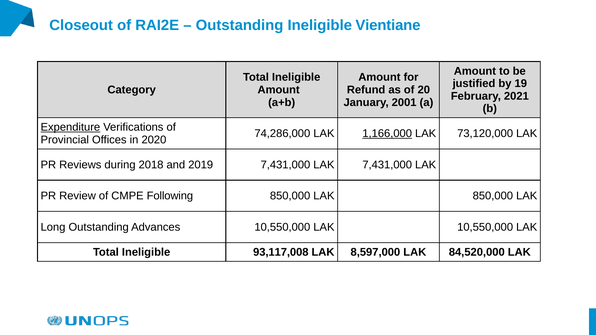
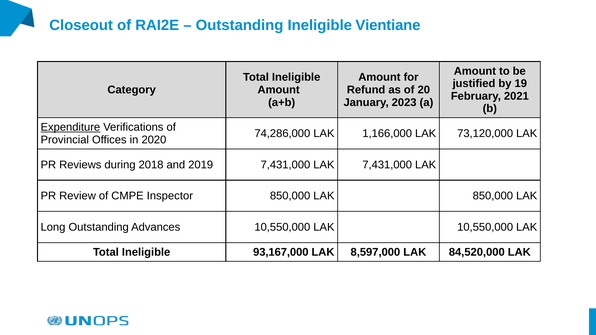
2001: 2001 -> 2023 (404, 102)
1,166,000 underline: present -> none (387, 134)
Following: Following -> Inspector (170, 196)
93,117,008: 93,117,008 -> 93,167,000 (281, 252)
